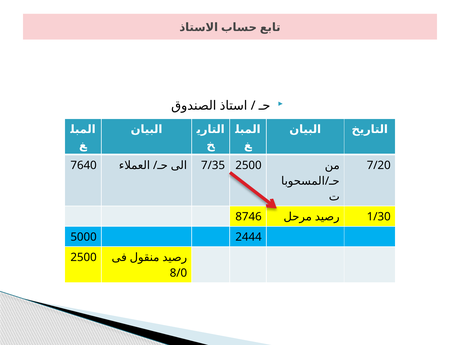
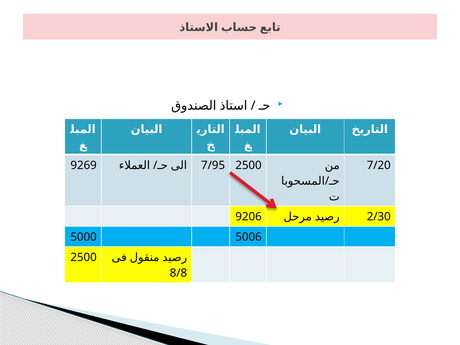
7/35: 7/35 -> 7/95 (213, 165)
7640: 7640 -> 9269 (84, 165)
8746: 8746 -> 9206 (249, 217)
1/30: 1/30 -> 2/30 (379, 217)
2444: 2444 -> 5006 (249, 237)
8/0: 8/0 -> 8/8 (178, 273)
